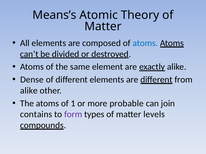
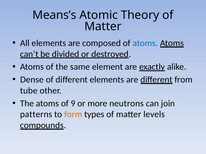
alike: alike -> tube (29, 91)
1: 1 -> 9 (73, 104)
probable: probable -> neutrons (127, 104)
contains: contains -> patterns (36, 115)
form colour: purple -> orange (73, 115)
